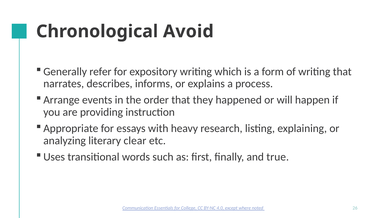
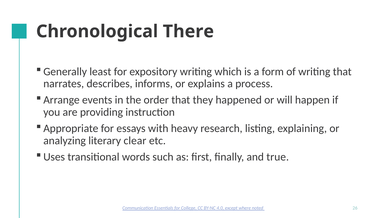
Avoid: Avoid -> There (188, 31)
refer: refer -> least (100, 71)
